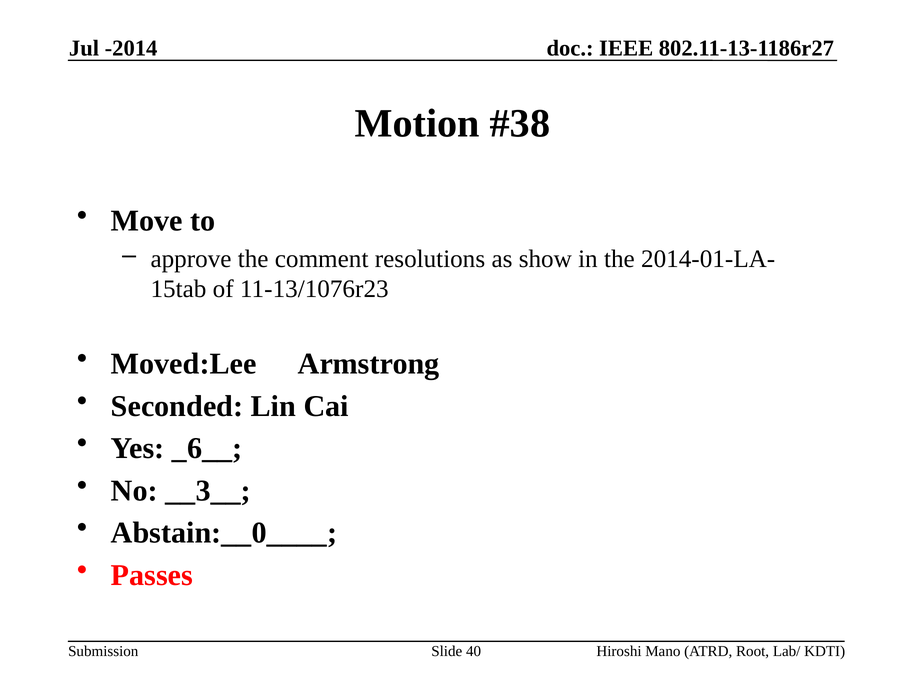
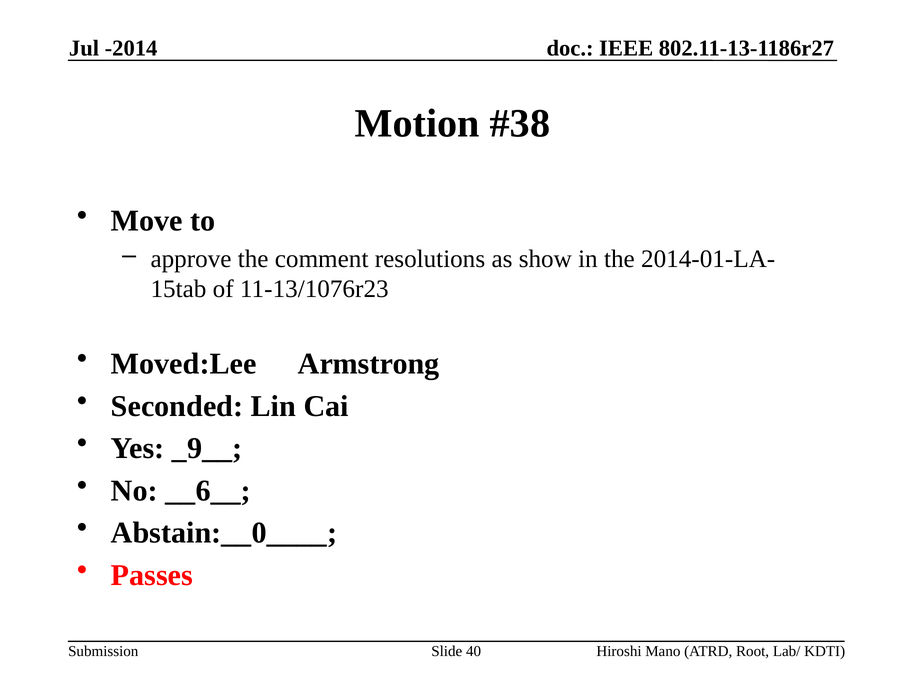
_6__: _6__ -> _9__ (207, 448)
__3__: __3__ -> __6__ (208, 490)
